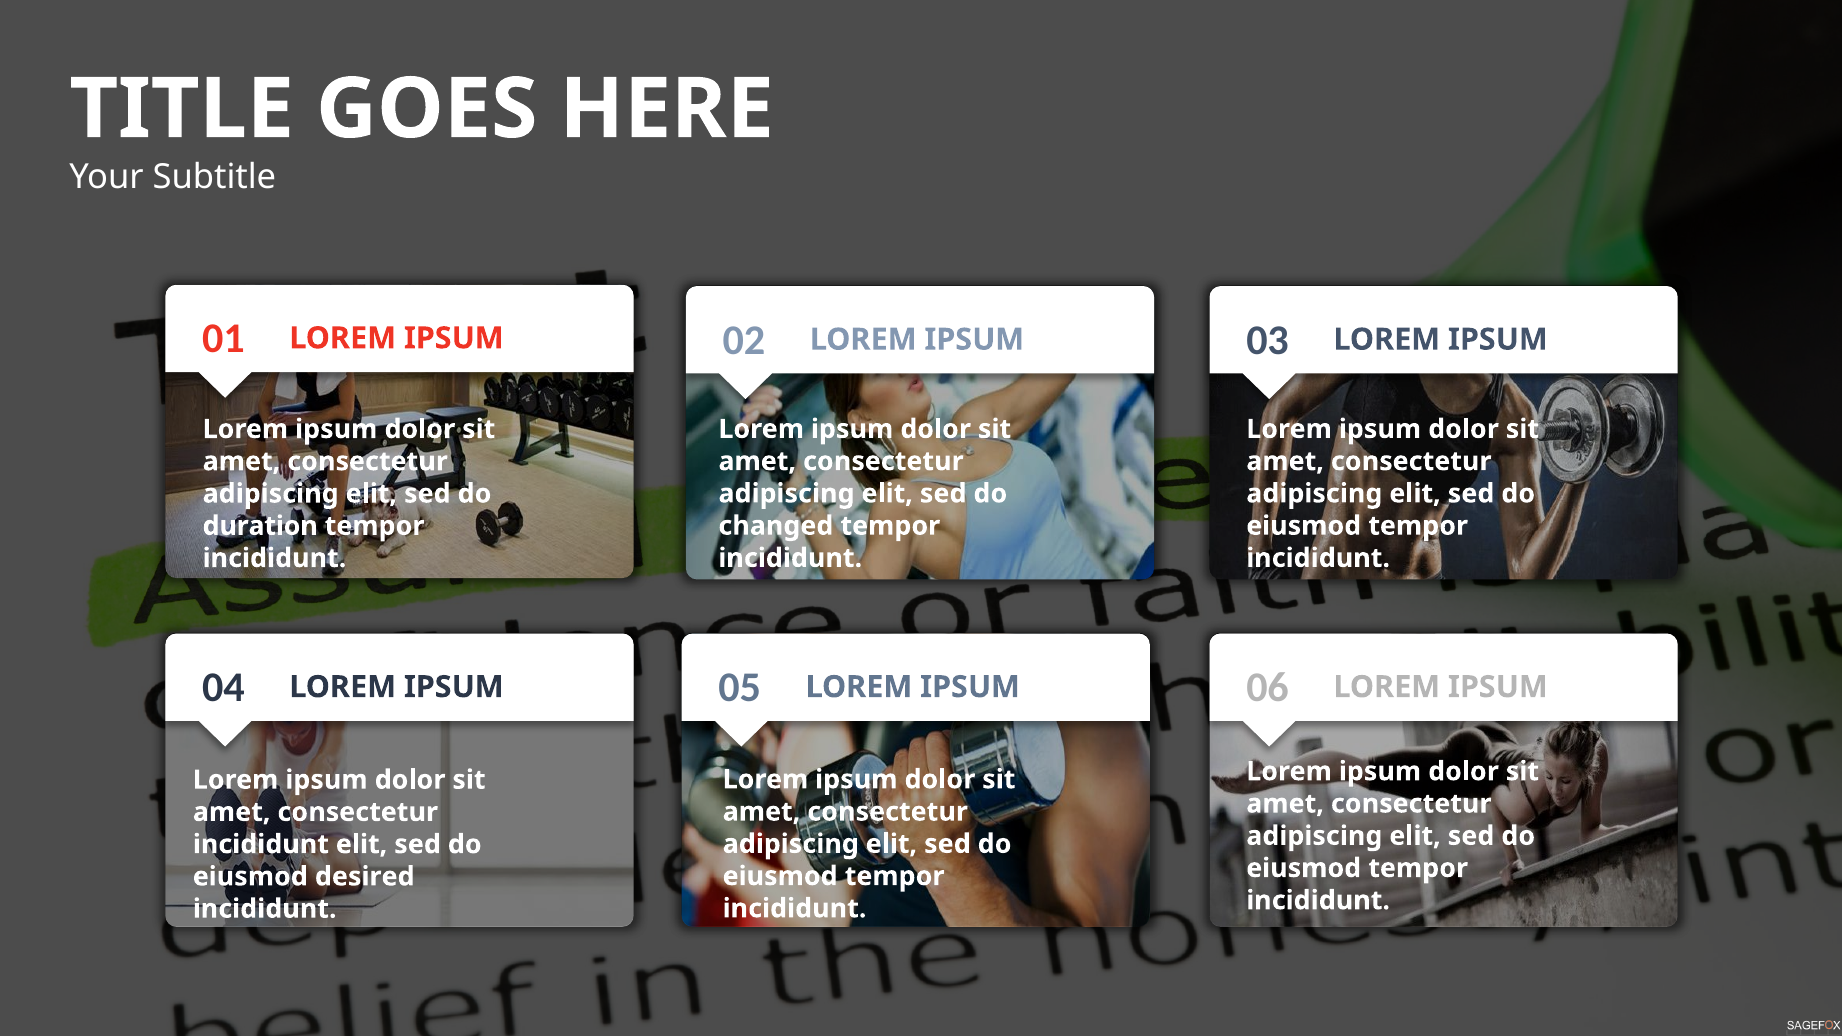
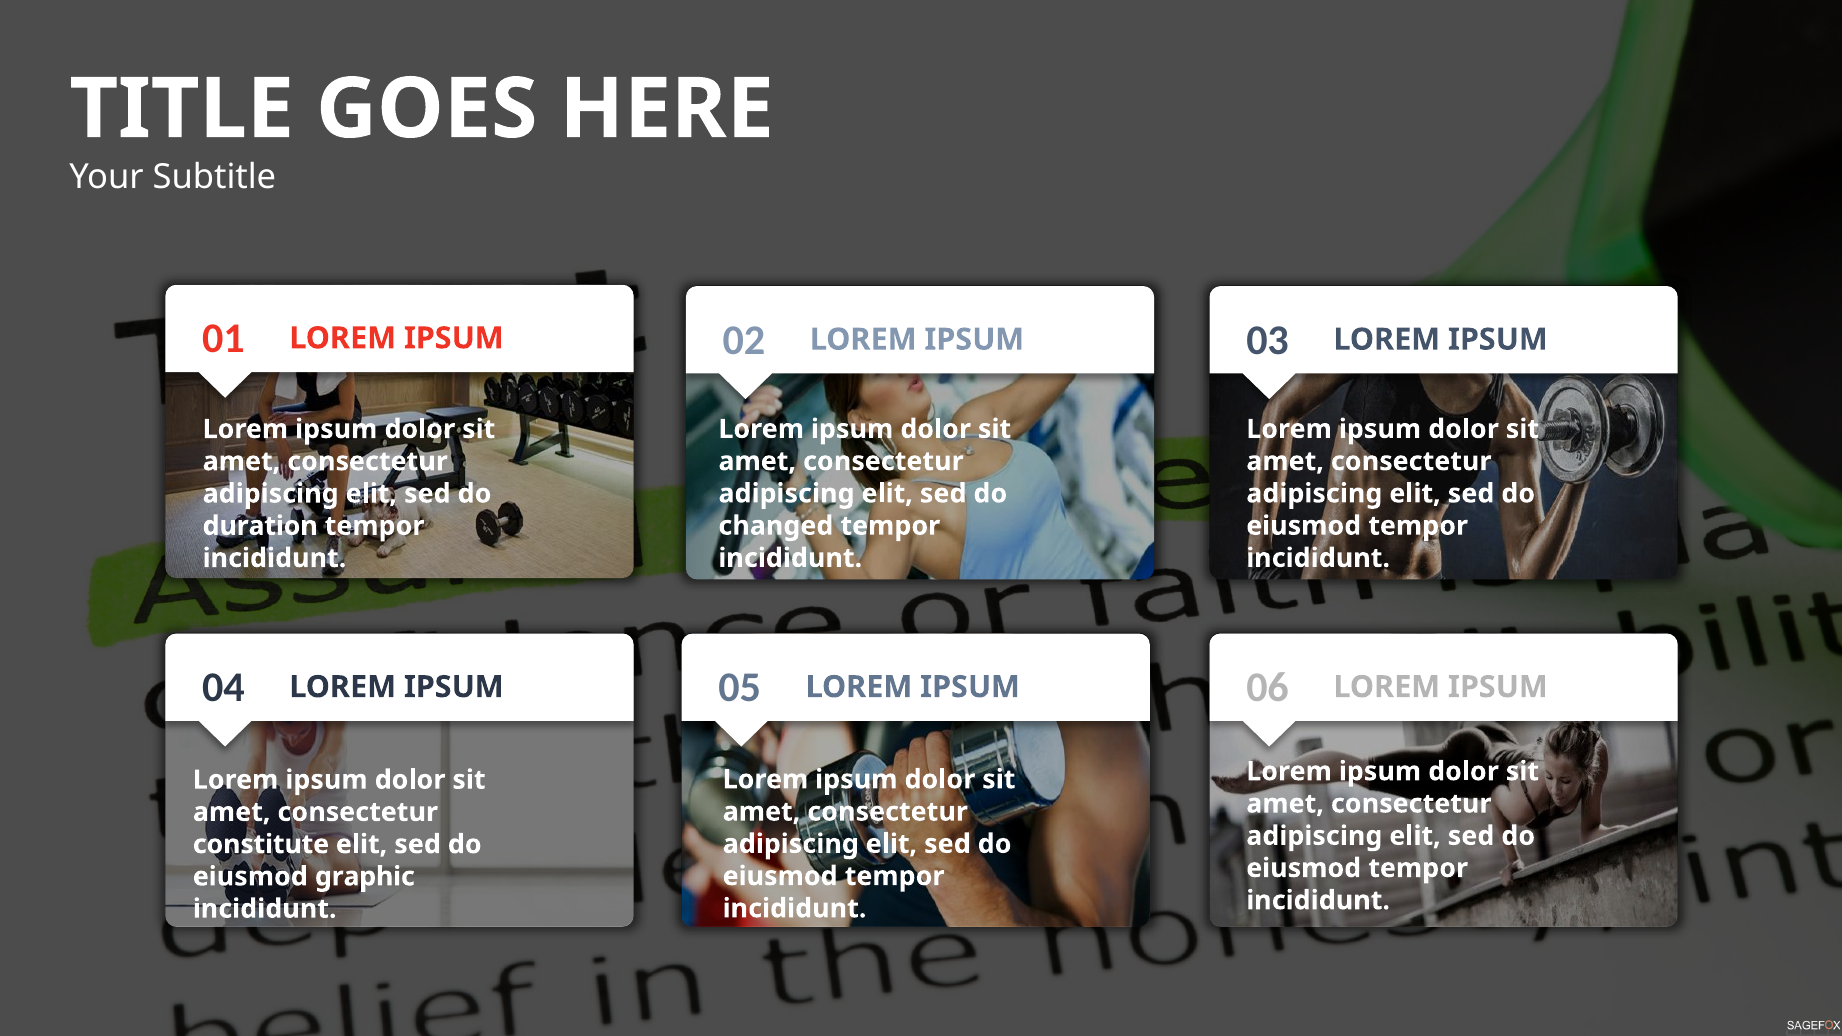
incididunt: incididunt -> constitute (261, 844)
desired: desired -> graphic (365, 877)
